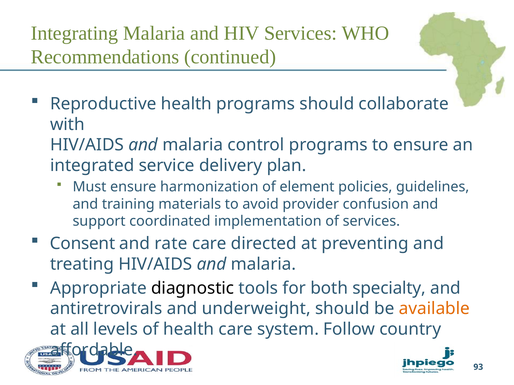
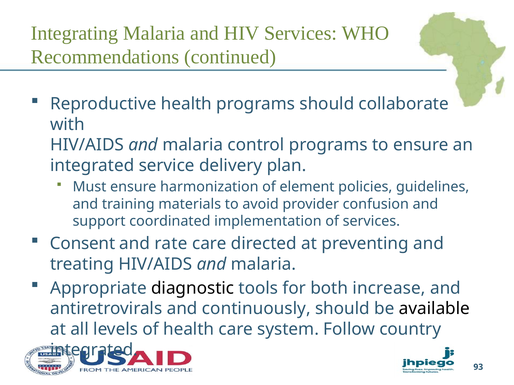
specialty: specialty -> increase (389, 288)
underweight: underweight -> continuously (256, 309)
available colour: orange -> black (434, 309)
affordable: affordable -> integrated (94, 350)
